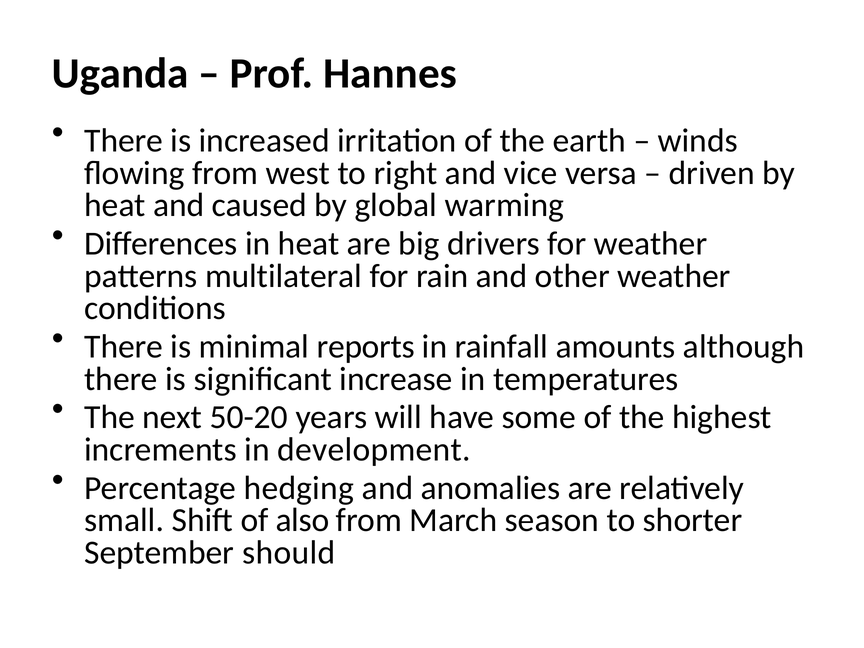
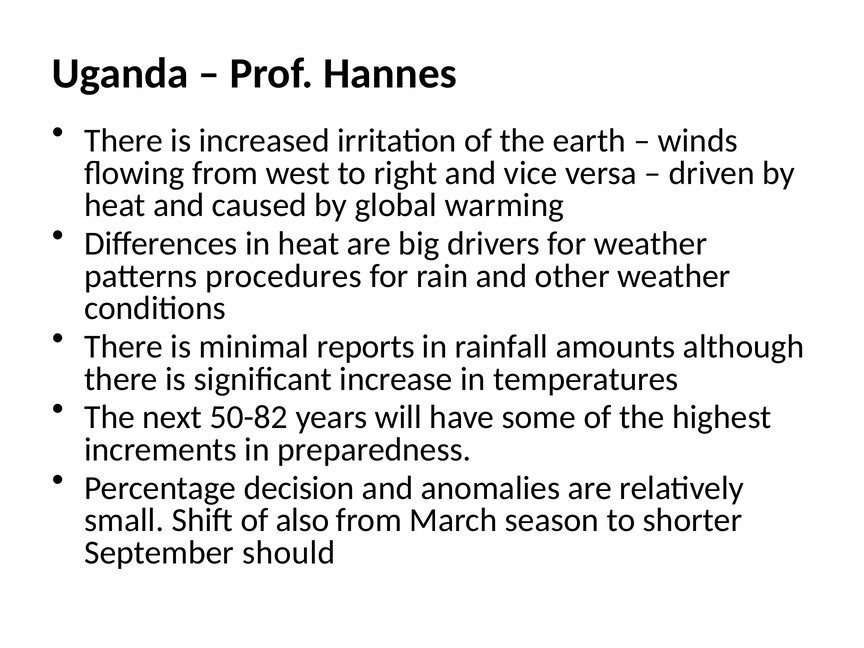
multilateral: multilateral -> procedures (283, 276)
50-20: 50-20 -> 50-82 (249, 417)
development: development -> preparedness (374, 450)
hedging: hedging -> decision (299, 488)
